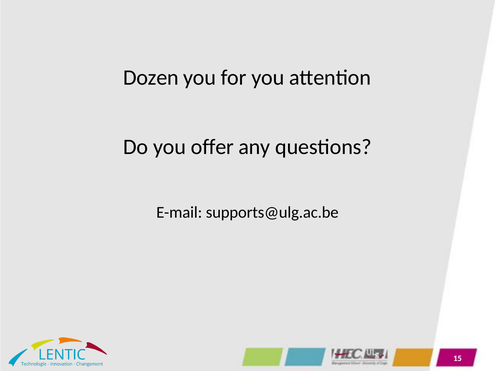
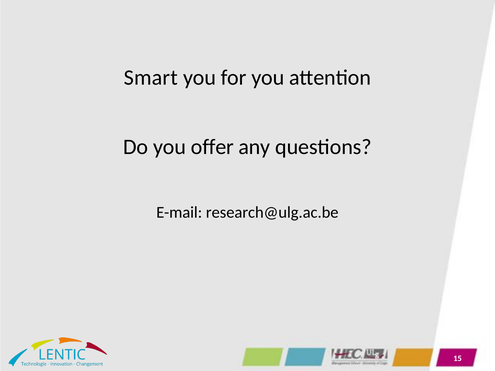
Dozen: Dozen -> Smart (151, 78)
supports@ulg.ac.be: supports@ulg.ac.be -> research@ulg.ac.be (272, 213)
